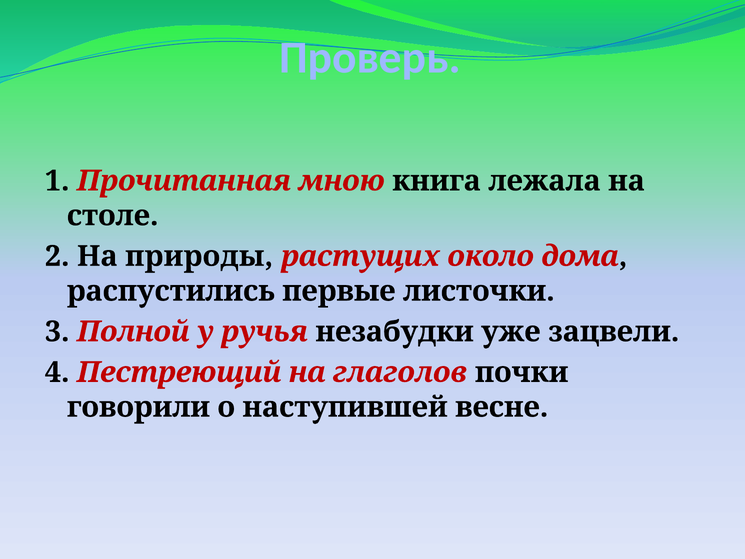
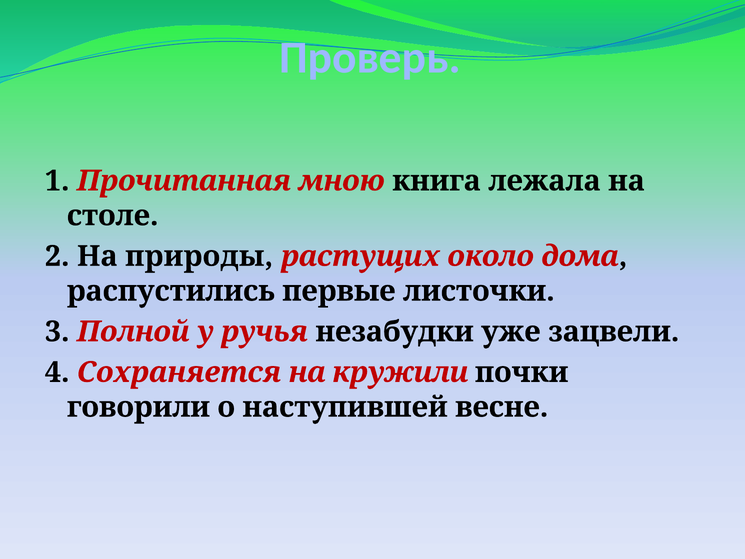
Пестреющий: Пестреющий -> Сохраняется (179, 372)
глаголов: глаголов -> кружили (400, 372)
